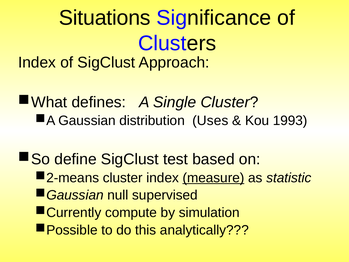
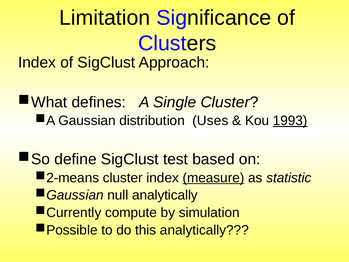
Situations: Situations -> Limitation (105, 18)
1993 underline: none -> present (290, 121)
null supervised: supervised -> analytically (165, 195)
